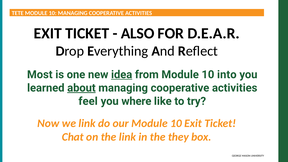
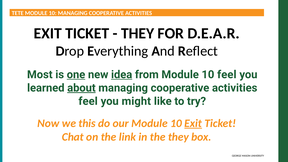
ALSO: ALSO -> THEY (138, 33)
one underline: none -> present (76, 75)
10 into: into -> feel (227, 75)
where: where -> might (136, 101)
we link: link -> this (87, 123)
Exit underline: none -> present (193, 123)
